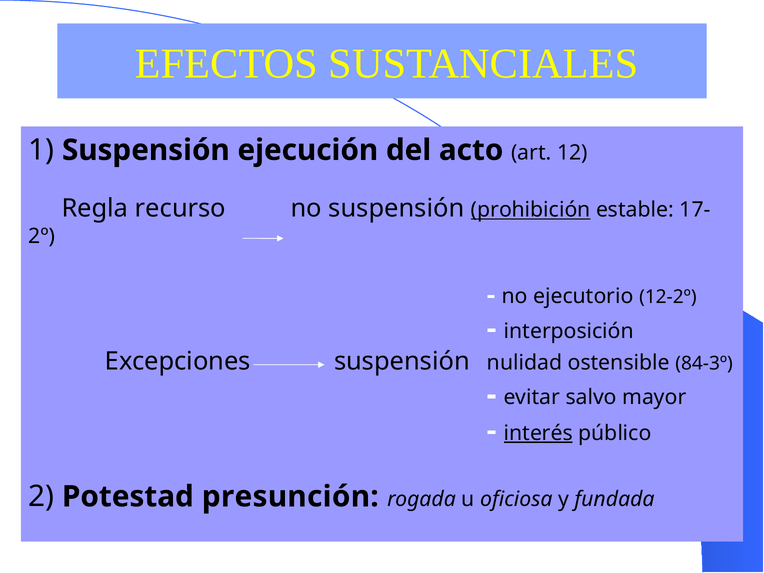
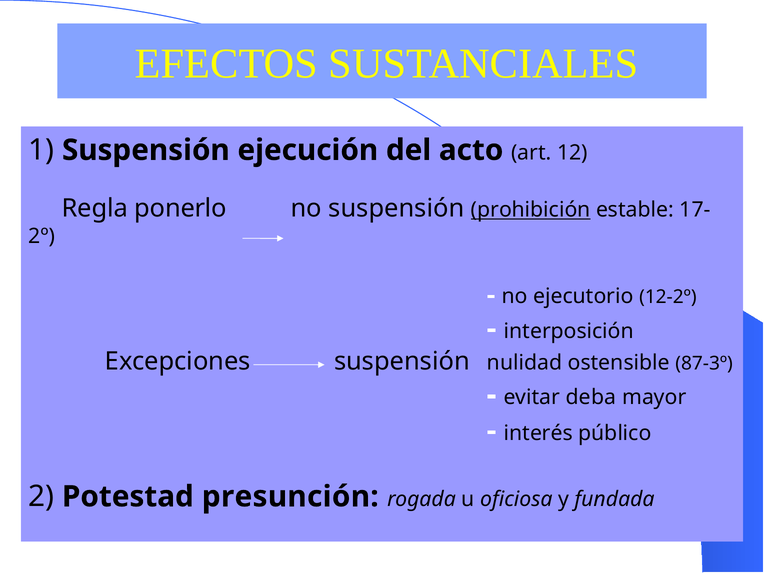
recurso: recurso -> ponerlo (181, 208)
84-3º: 84-3º -> 87-3º (704, 363)
salvo: salvo -> deba (591, 397)
interés underline: present -> none (538, 433)
